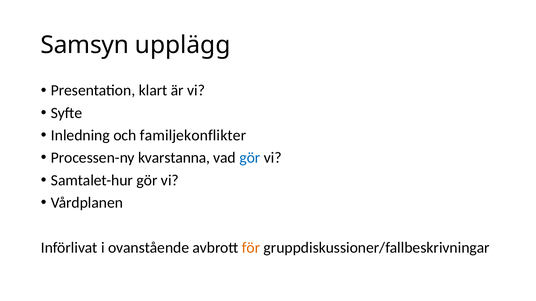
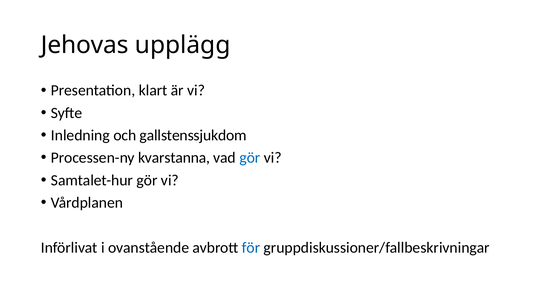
Samsyn: Samsyn -> Jehovas (85, 45)
familjekonflikter: familjekonflikter -> gallstenssjukdom (193, 136)
för colour: orange -> blue (251, 248)
